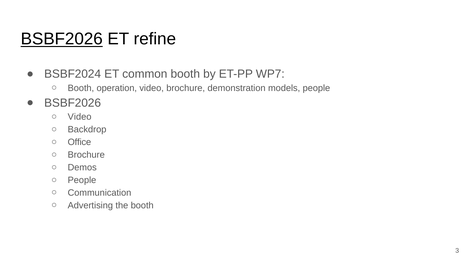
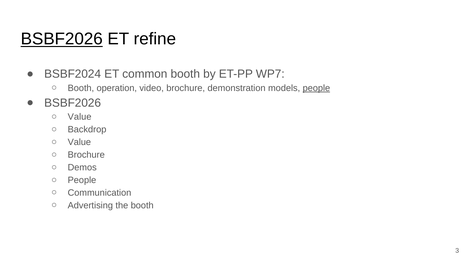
people underline: none -> present (316, 88)
Video: Video -> Value (80, 117)
Office: Office -> Value (79, 142)
